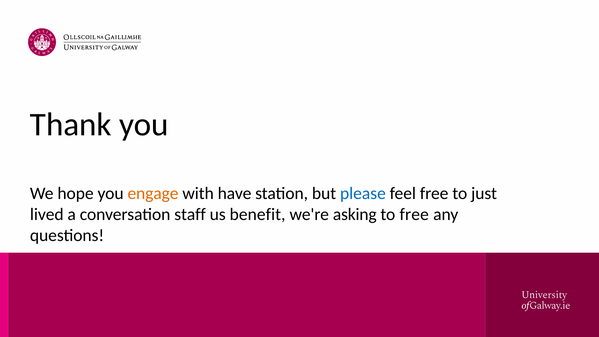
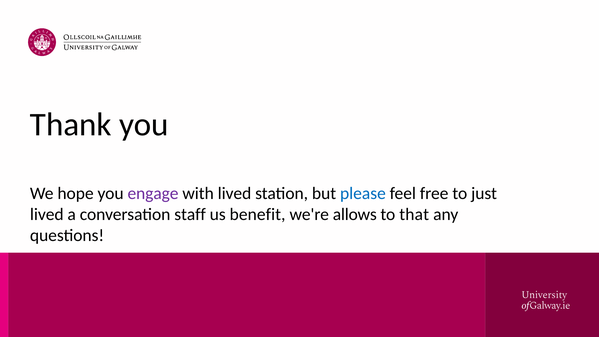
engage colour: orange -> purple (153, 193)
with have: have -> lived (235, 193)
asking: asking -> allows (355, 214)
to free: free -> that (414, 214)
